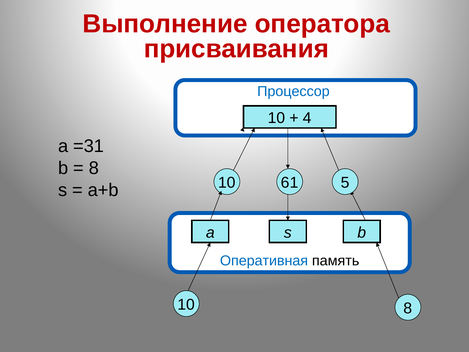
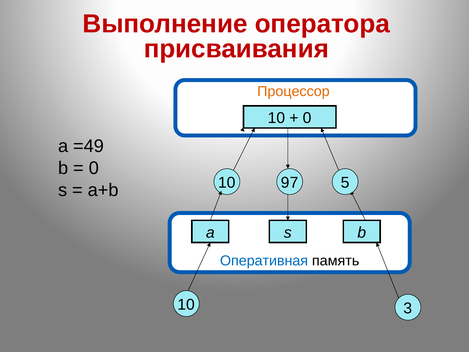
Процессор colour: blue -> orange (293, 91)
4: 4 -> 0 (307, 118)
=31: =31 -> =49 (89, 146)
8: 8 -> 0 (94, 168)
61: 61 -> 97 (290, 183)
10 8: 8 -> 3 (408, 308)
